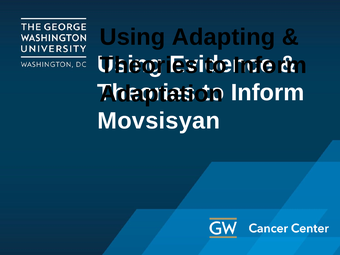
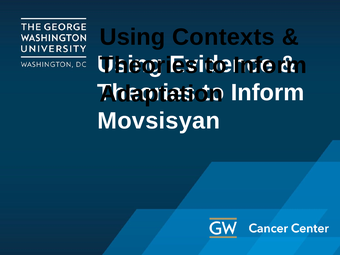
Adapting: Adapting -> Contexts (224, 37)
